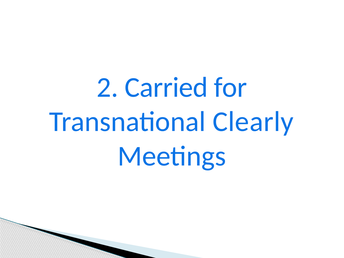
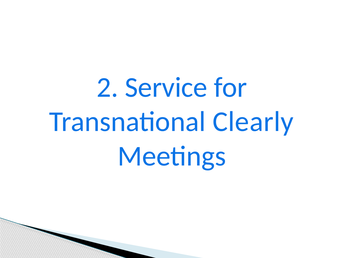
Carried: Carried -> Service (166, 87)
